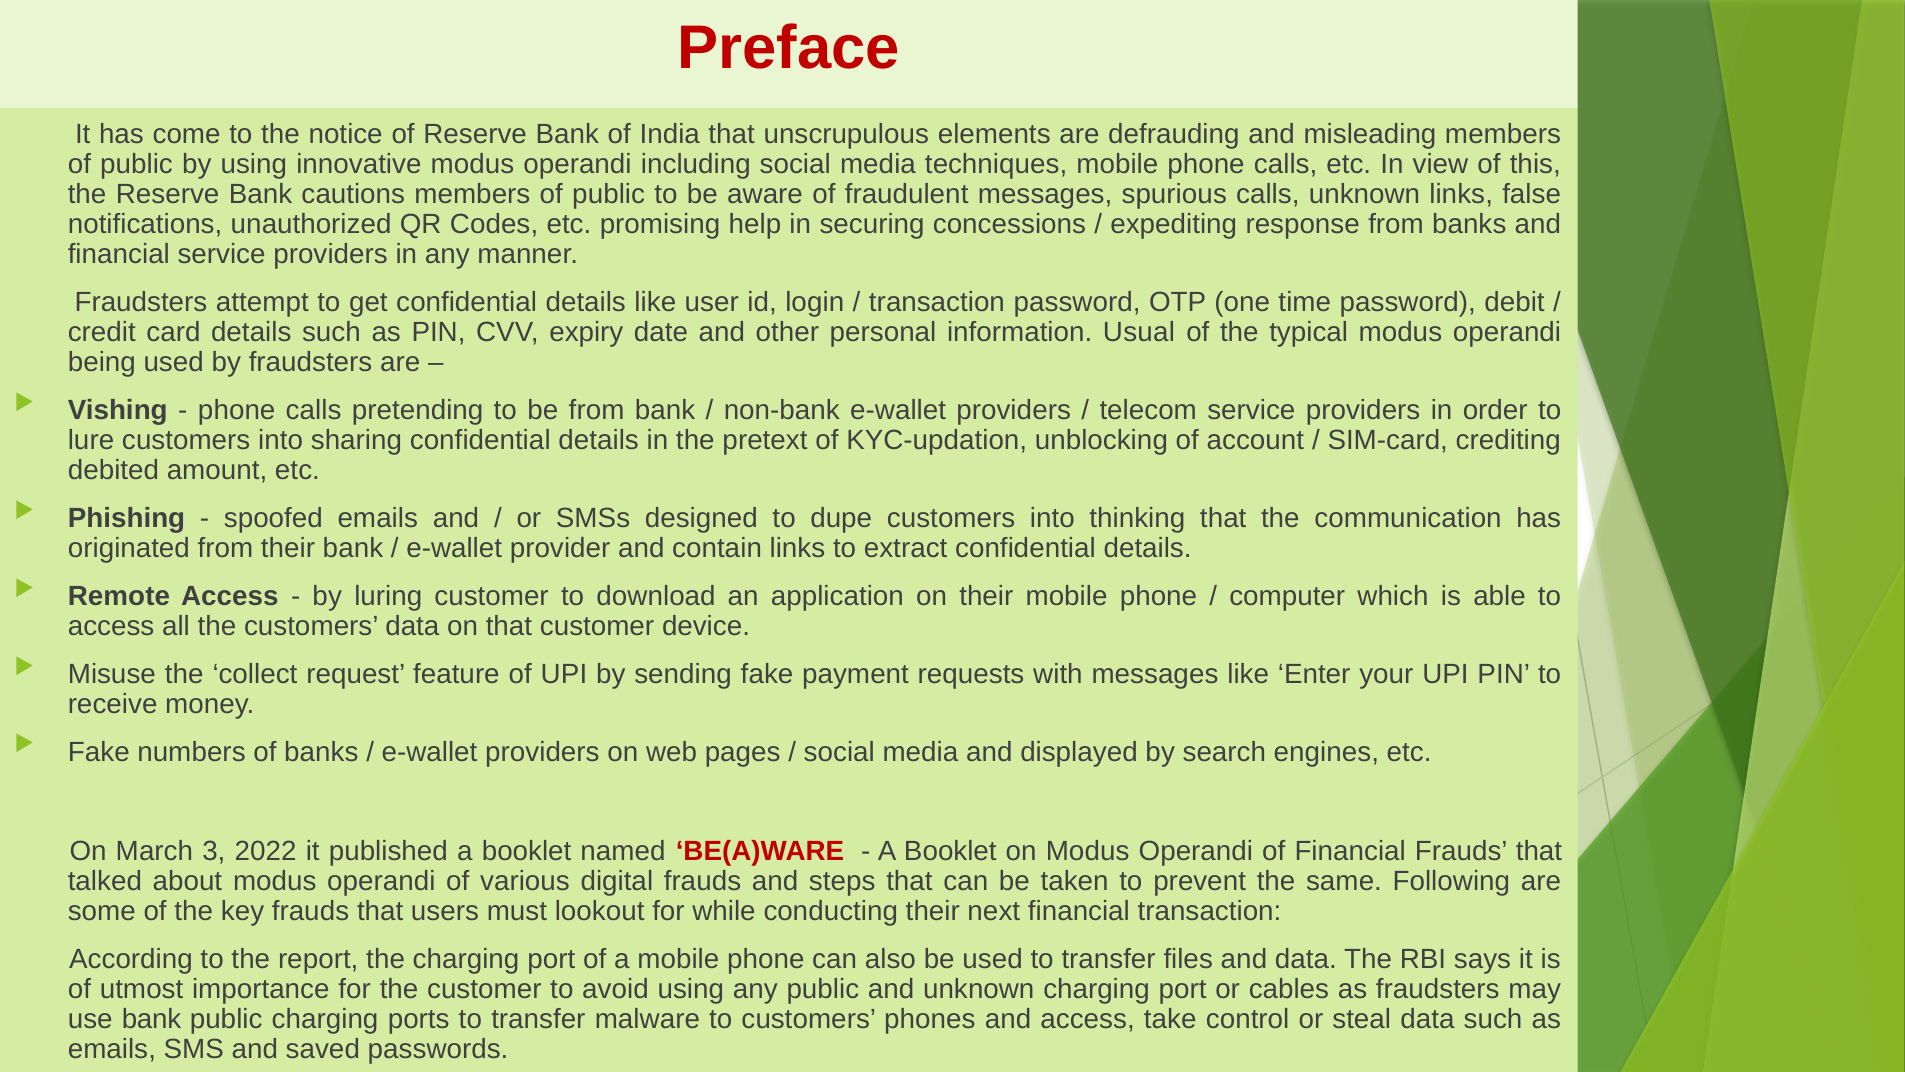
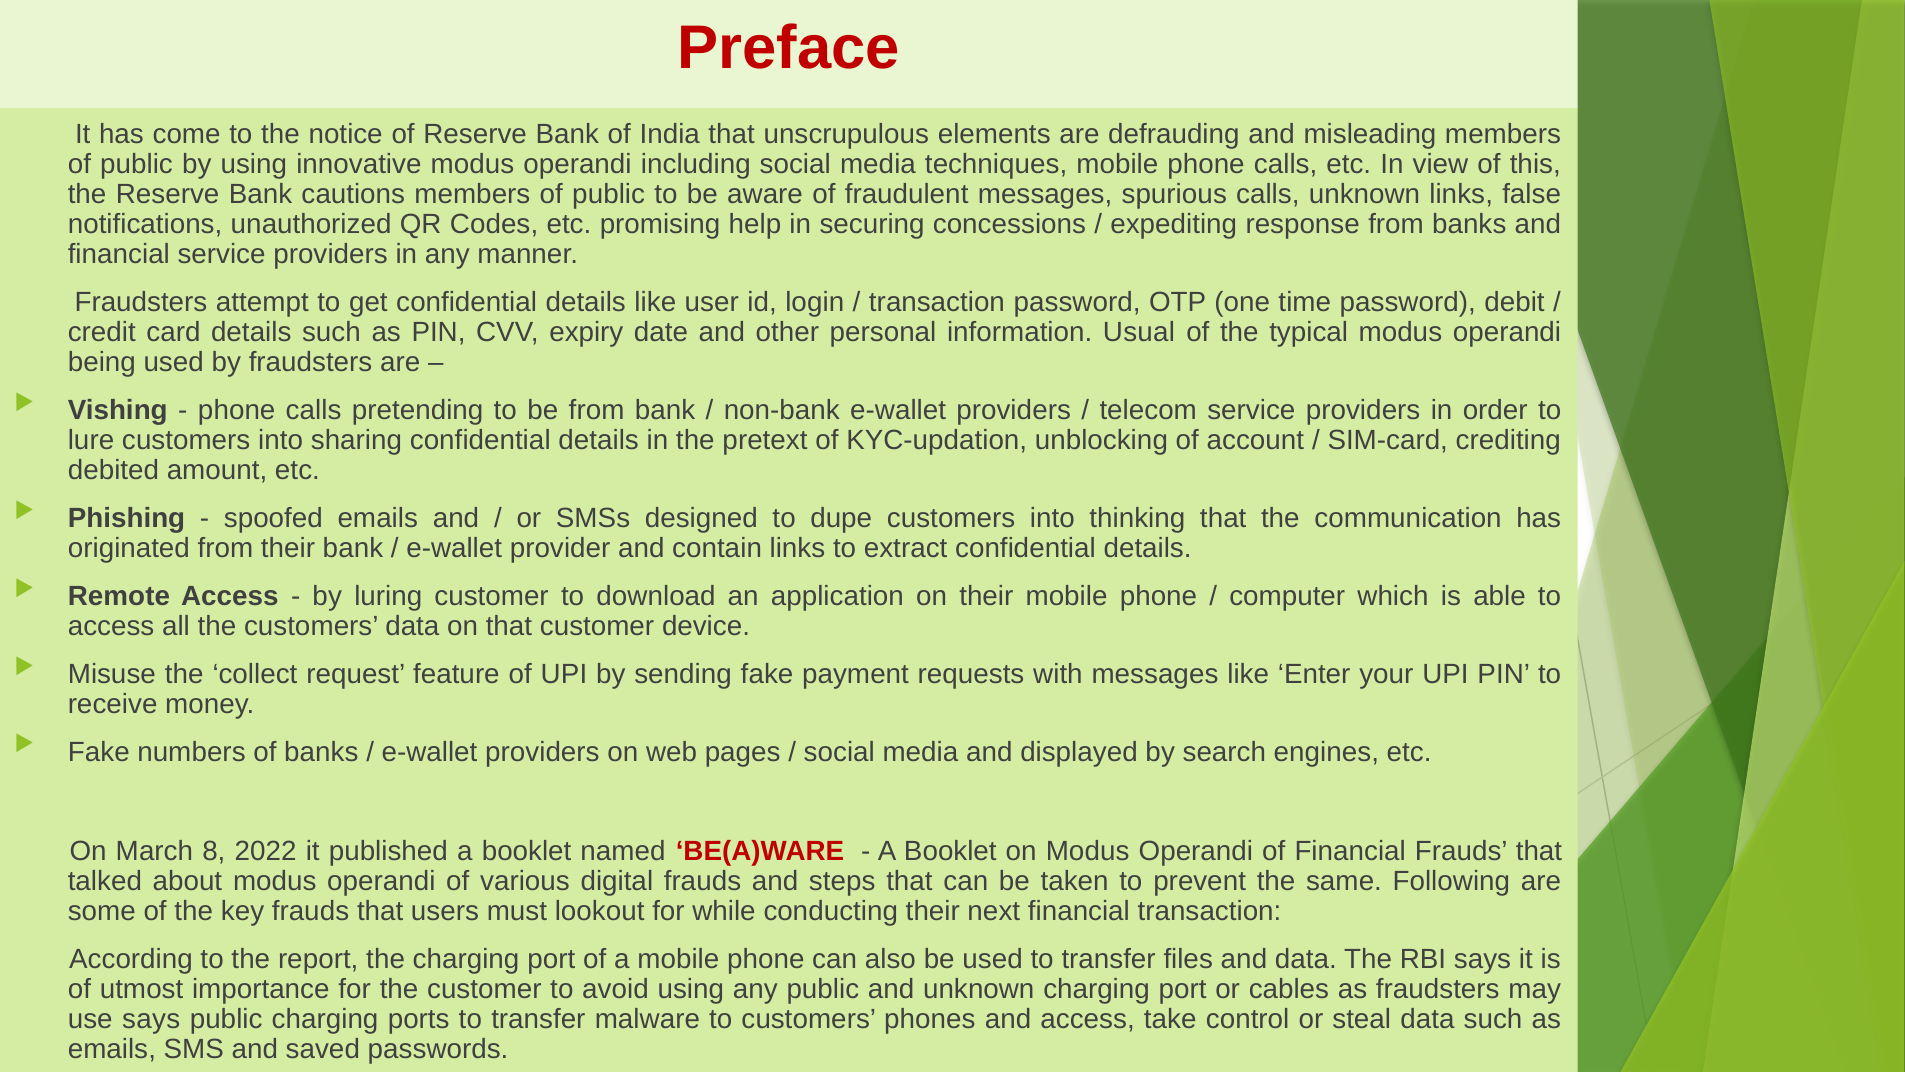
3: 3 -> 8 (214, 851)
use bank: bank -> says (151, 1019)
